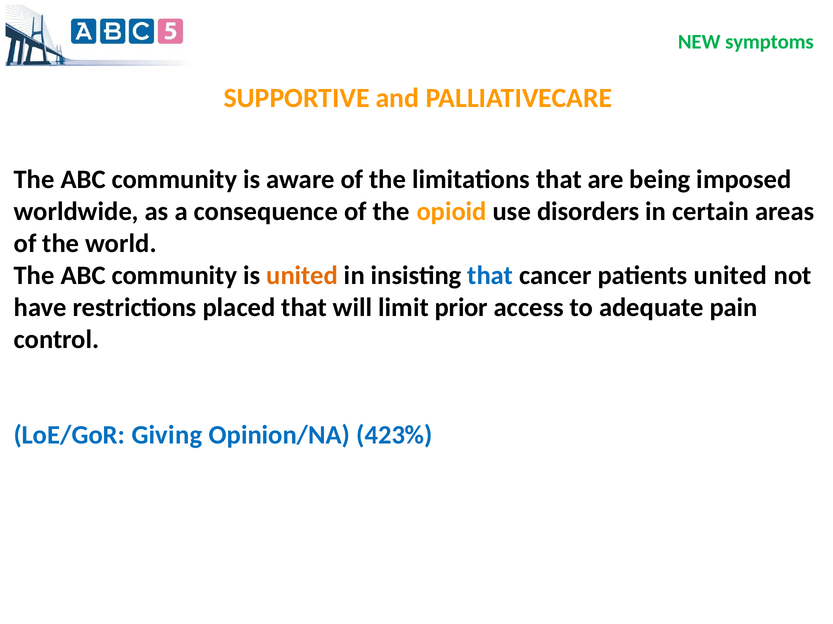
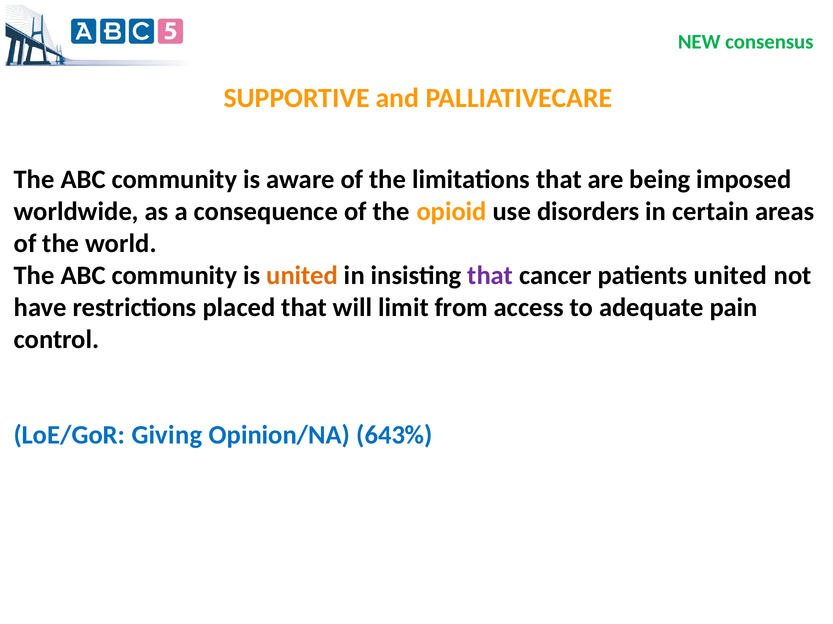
symptoms: symptoms -> consensus (769, 42)
that colour: blue -> purple (490, 276)
prior: prior -> from (461, 308)
423%: 423% -> 643% (394, 436)
